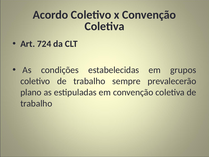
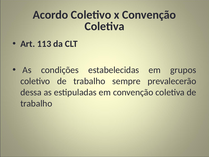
724: 724 -> 113 (44, 44)
plano: plano -> dessa (31, 92)
